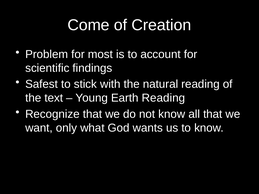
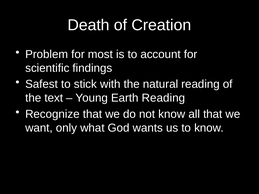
Come: Come -> Death (89, 25)
